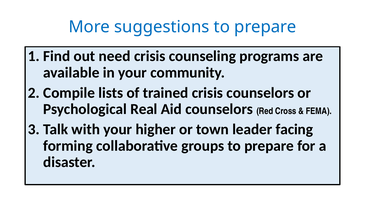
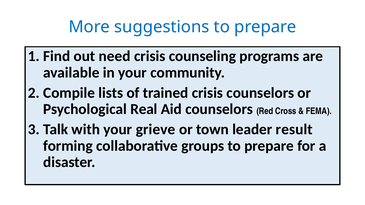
higher: higher -> grieve (156, 130)
facing: facing -> result (294, 130)
